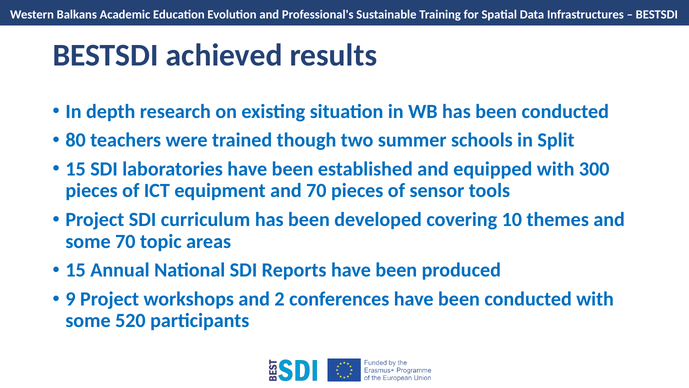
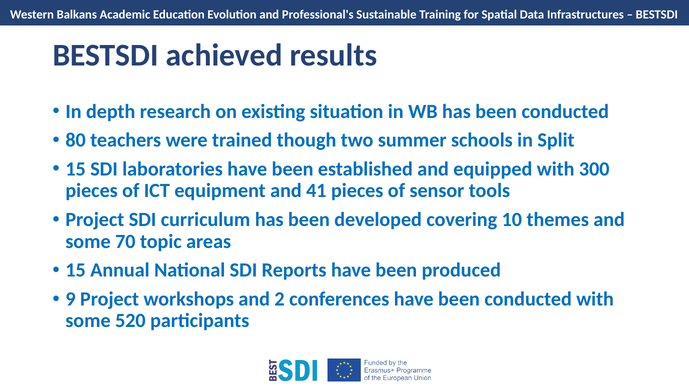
and 70: 70 -> 41 (316, 191)
